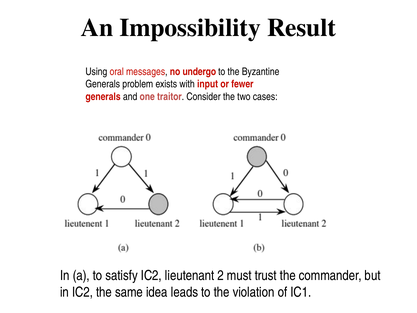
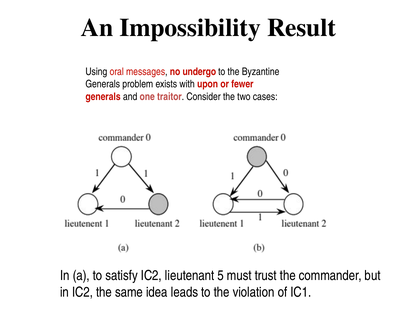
input: input -> upon (208, 84)
2: 2 -> 5 (221, 275)
